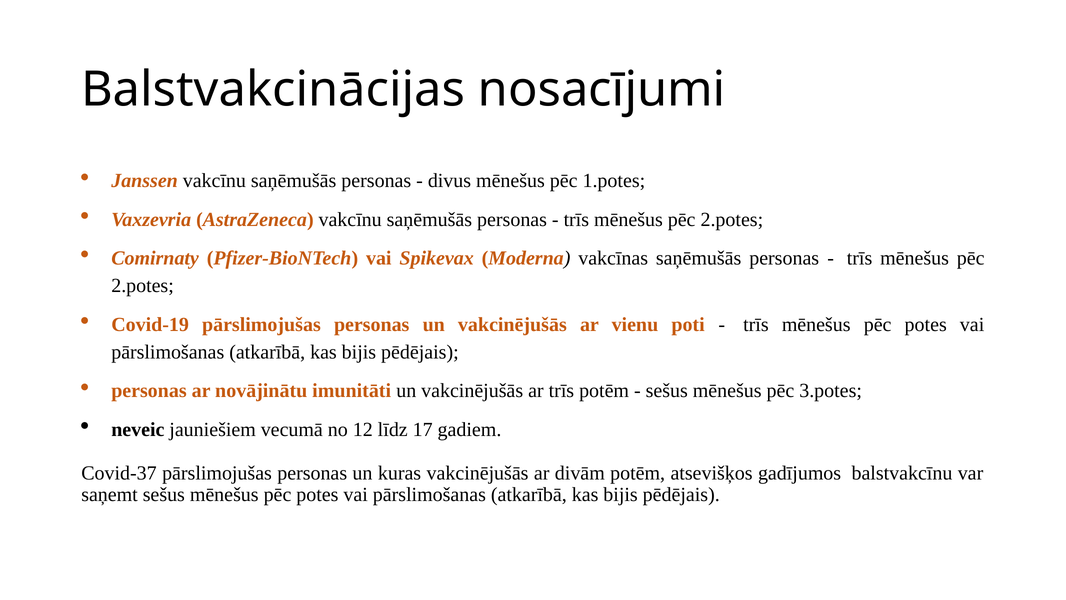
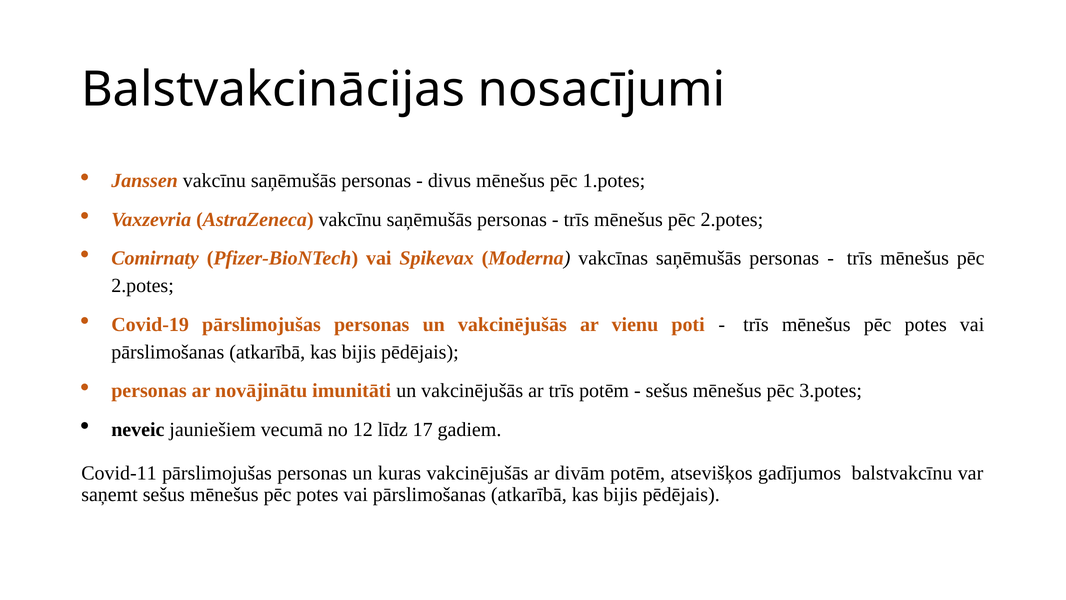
Covid-37: Covid-37 -> Covid-11 (119, 473)
